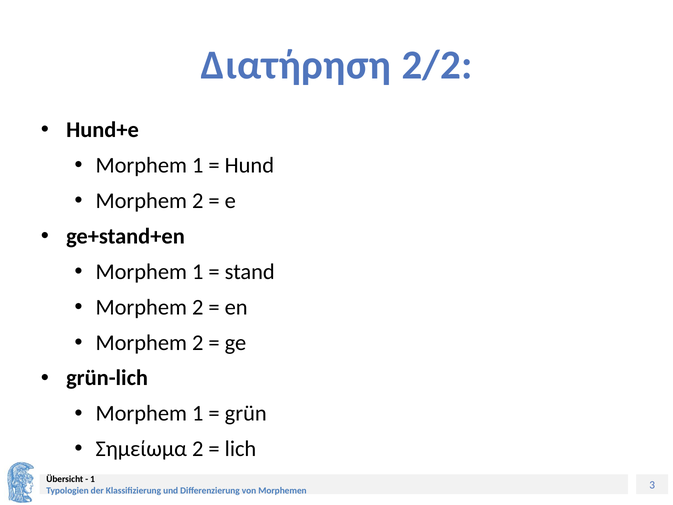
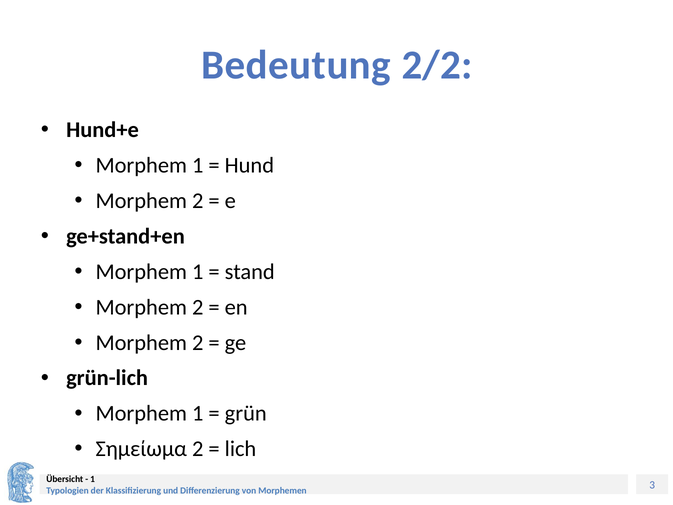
Διατήρηση: Διατήρηση -> Bedeutung (296, 65)
